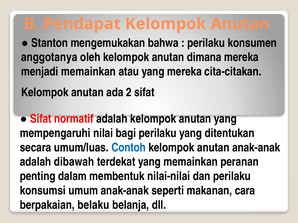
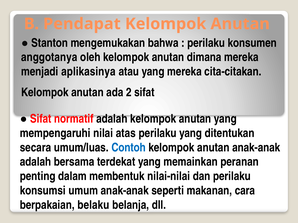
menjadi memainkan: memainkan -> aplikasinya (88, 72)
bagi: bagi -> atas (126, 133)
dibawah: dibawah -> bersama (74, 162)
